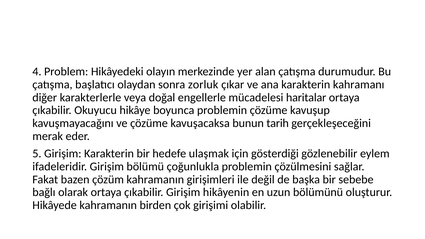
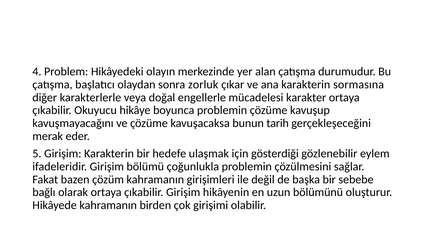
kahramanı: kahramanı -> sormasına (359, 85)
haritalar: haritalar -> karakter (306, 97)
